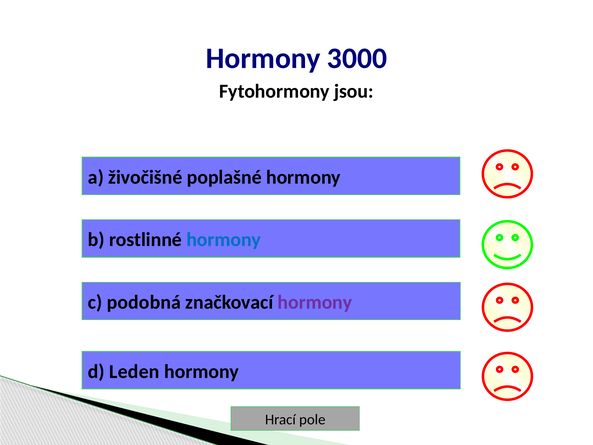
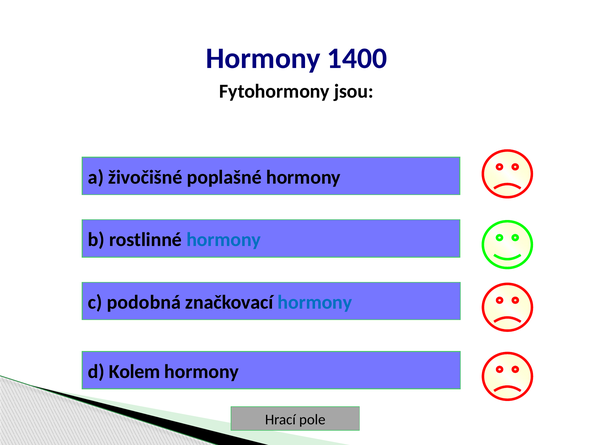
3000: 3000 -> 1400 (357, 58)
hormony colour: purple -> blue (315, 302)
Leden: Leden -> Kolem (135, 371)
